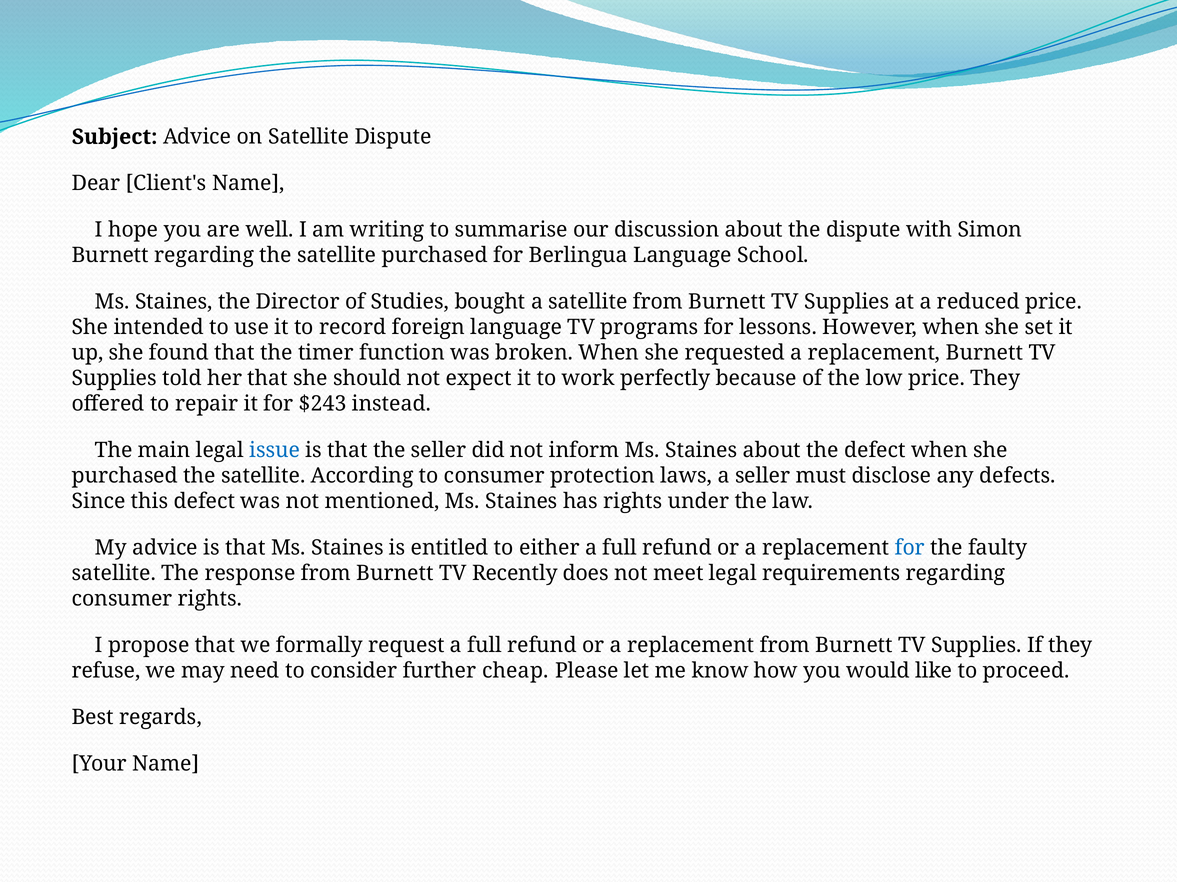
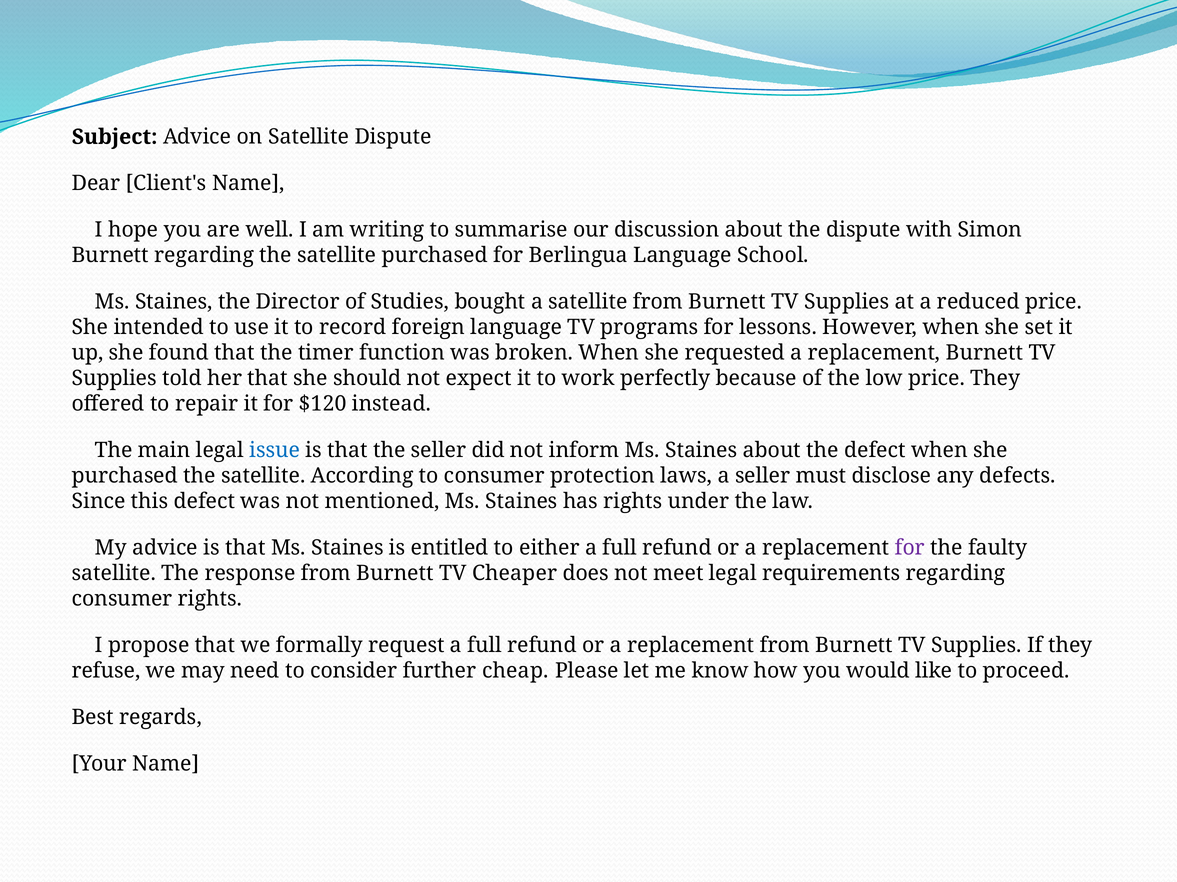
$243: $243 -> $120 (323, 404)
for colour: blue -> purple (910, 548)
Recently: Recently -> Cheaper (515, 574)
